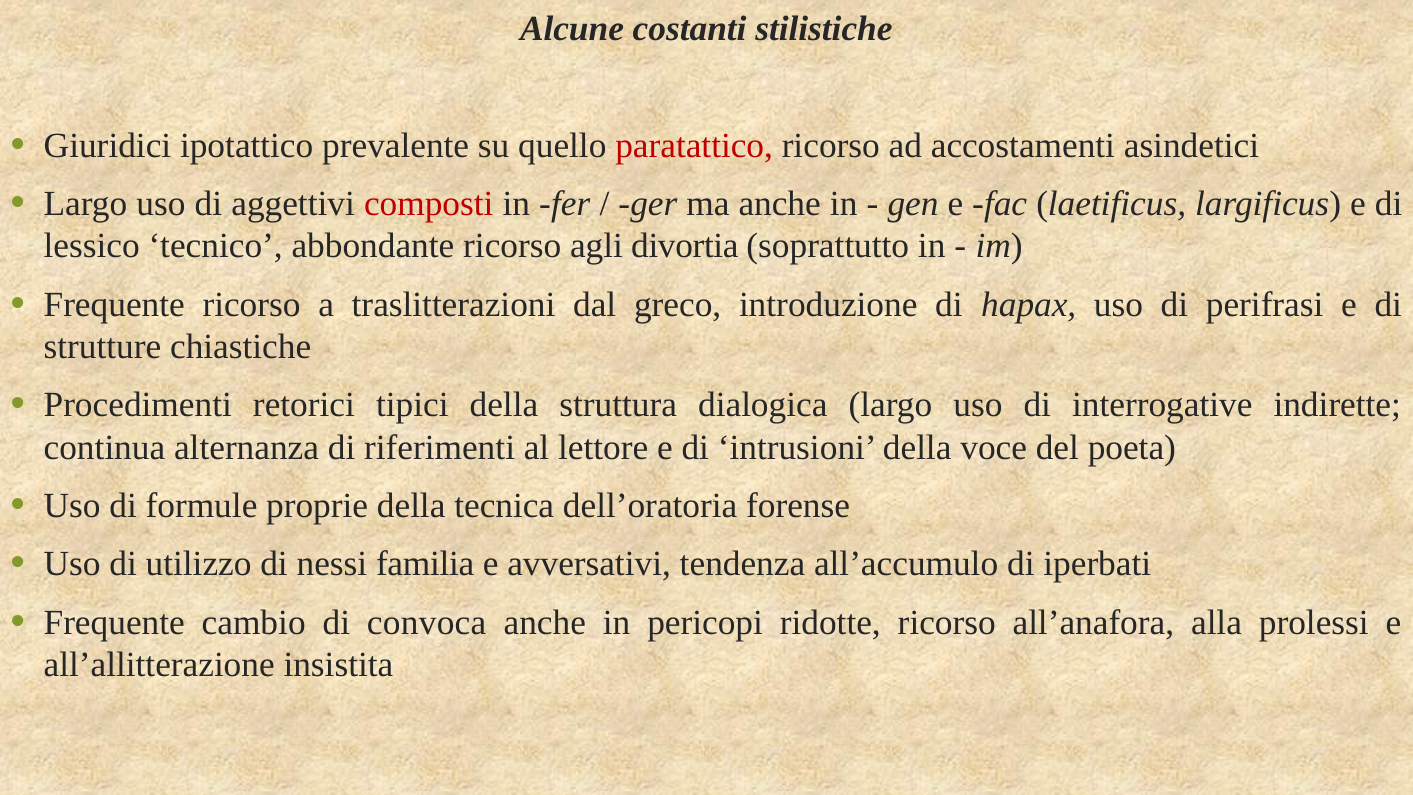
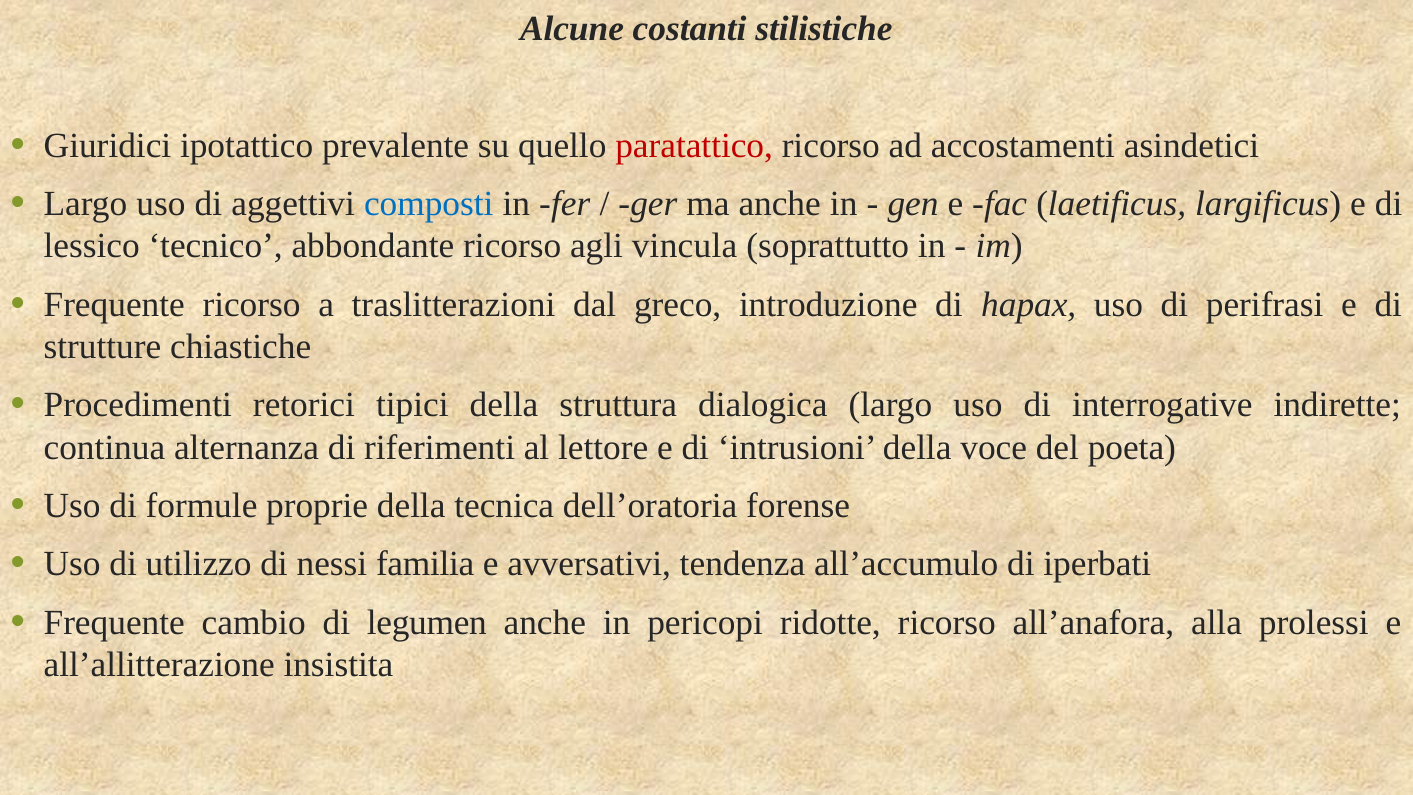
composti colour: red -> blue (429, 204)
divortia: divortia -> vincula (685, 246)
convoca: convoca -> legumen (427, 622)
